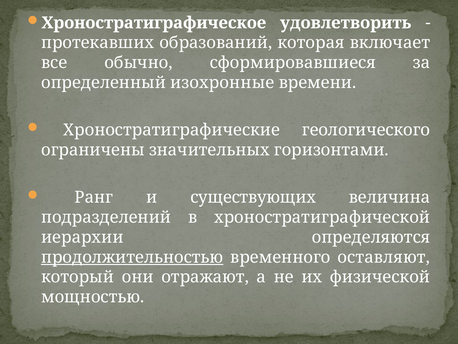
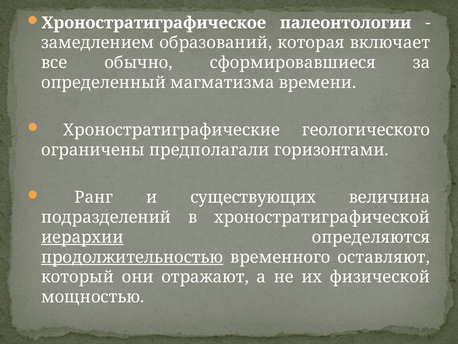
удовлетворить: удовлетворить -> палеонтологии (346, 23)
протекавших: протекавших -> замедлением (98, 43)
изохронные: изохронные -> магматизма (222, 82)
значительных: значительных -> предполагали (209, 150)
иерархии underline: none -> present (82, 237)
